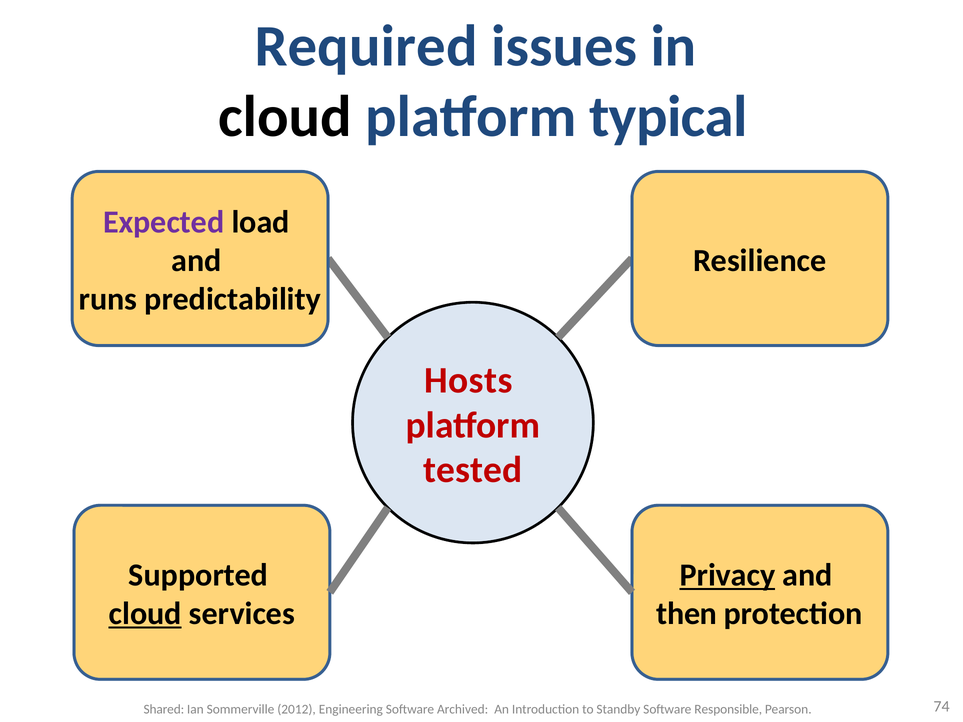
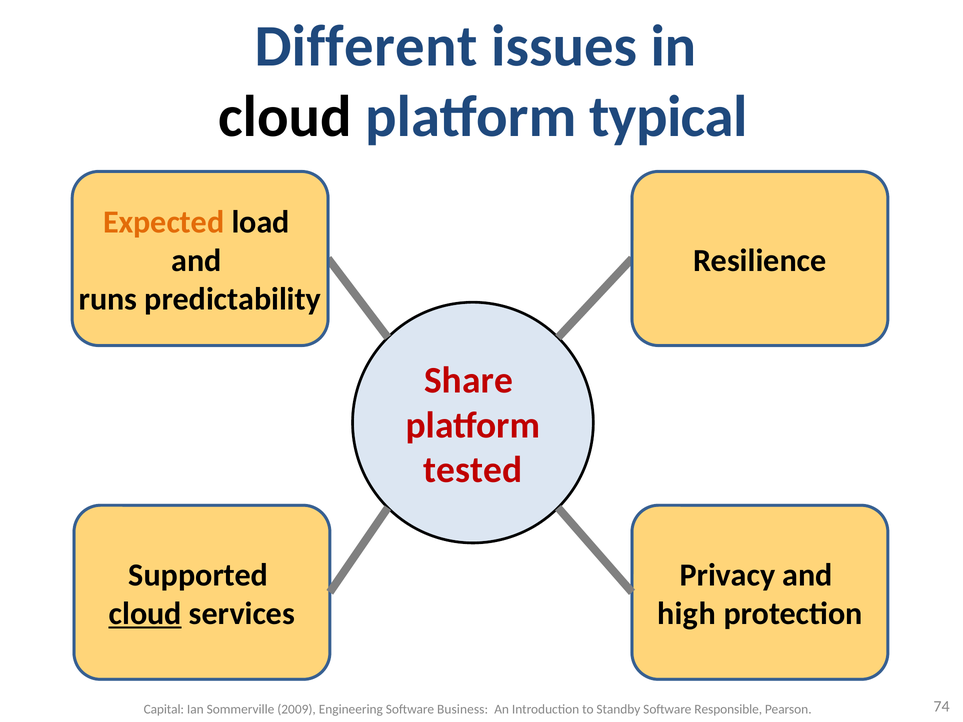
Required: Required -> Different (366, 46)
Expected colour: purple -> orange (164, 222)
Hosts: Hosts -> Share (469, 380)
Privacy underline: present -> none (727, 576)
then: then -> high (686, 614)
Shared: Shared -> Capital (164, 709)
2012: 2012 -> 2009 (297, 709)
Archived: Archived -> Business (463, 709)
